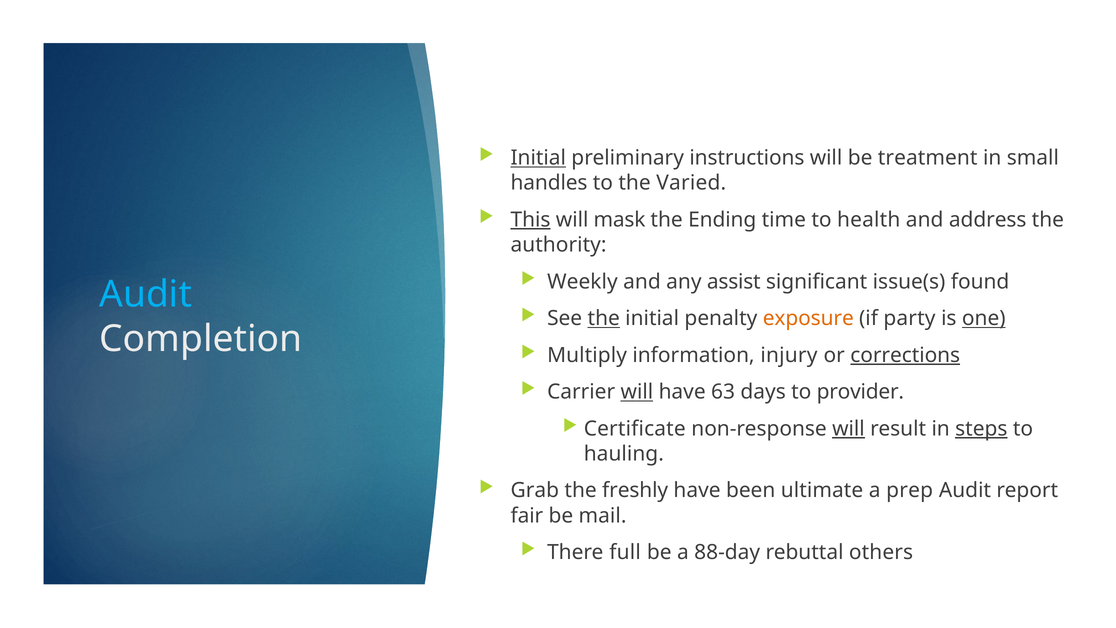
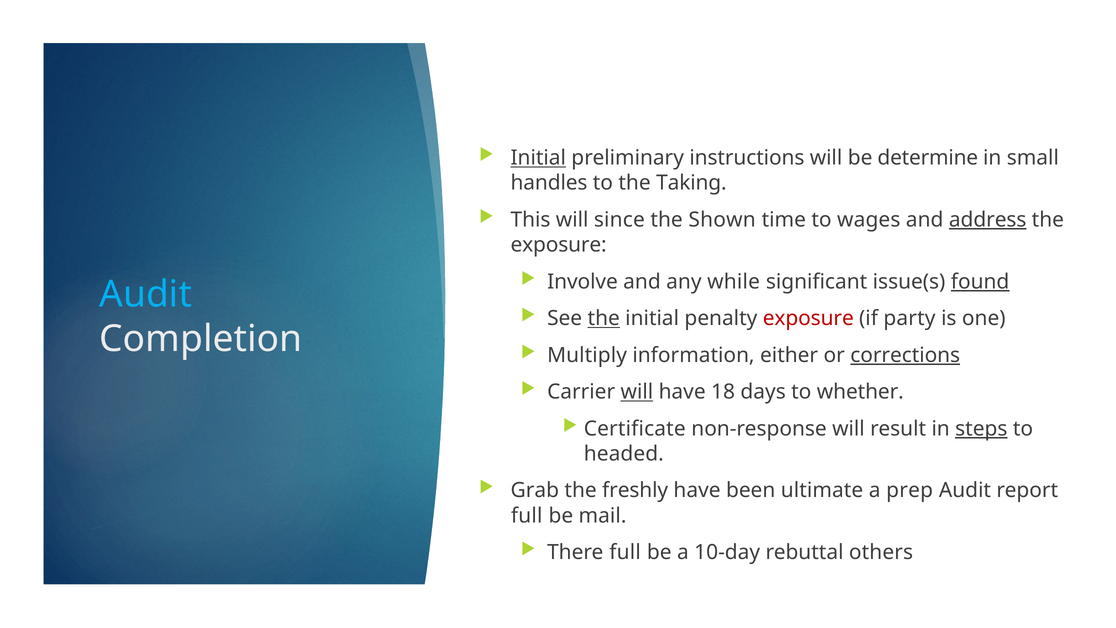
treatment: treatment -> determine (928, 158)
Varied: Varied -> Taking (691, 183)
This underline: present -> none (530, 220)
mask: mask -> since (619, 220)
Ending: Ending -> Shown (722, 220)
health: health -> wages (869, 220)
address underline: none -> present (988, 220)
authority: authority -> exposure (559, 245)
Weekly: Weekly -> Involve (582, 282)
assist: assist -> while (734, 282)
found underline: none -> present (980, 282)
exposure colour: orange -> red (808, 318)
one underline: present -> none (984, 318)
injury: injury -> either (789, 355)
63: 63 -> 18 (723, 392)
provider: provider -> whether (860, 392)
will underline: present -> none (848, 428)
hauling: hauling -> headed (624, 454)
fair: fair -> full (527, 515)
88-day: 88-day -> 10-day (727, 552)
